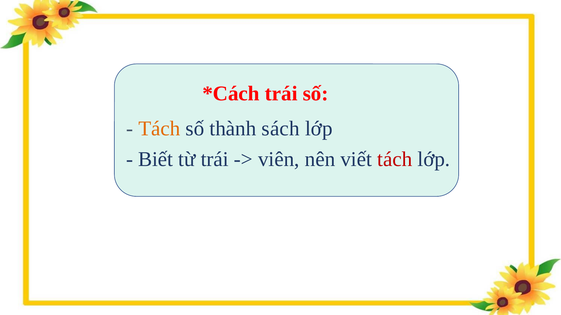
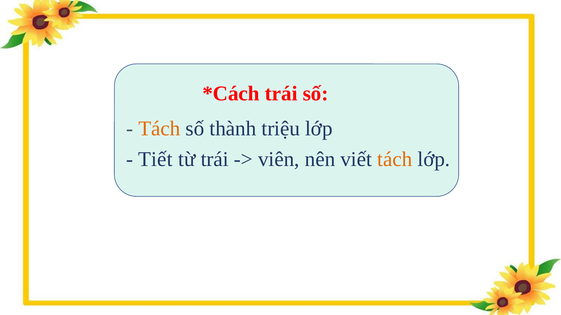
sách: sách -> triệu (281, 129)
Biết: Biết -> Tiết (155, 159)
tách colour: red -> orange (395, 159)
